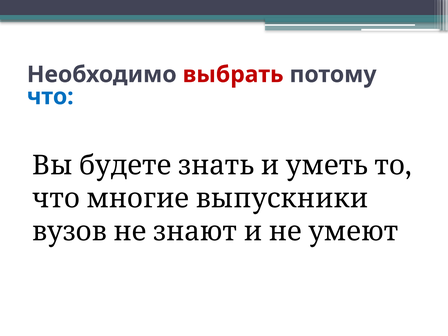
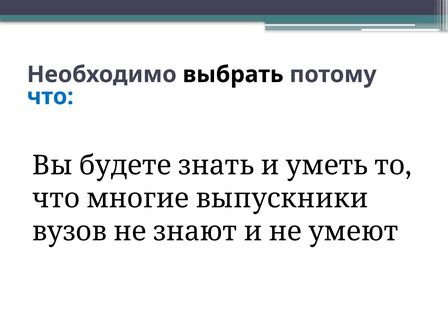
выбрать colour: red -> black (233, 75)
